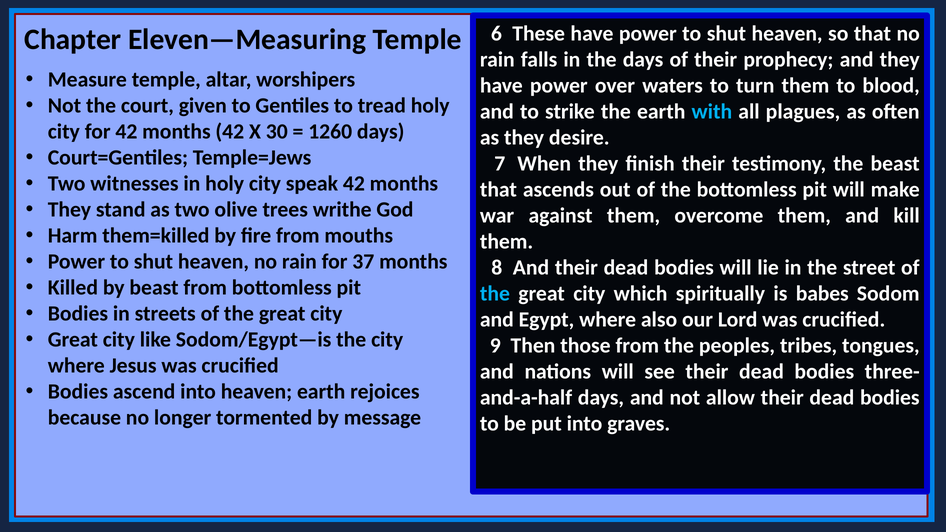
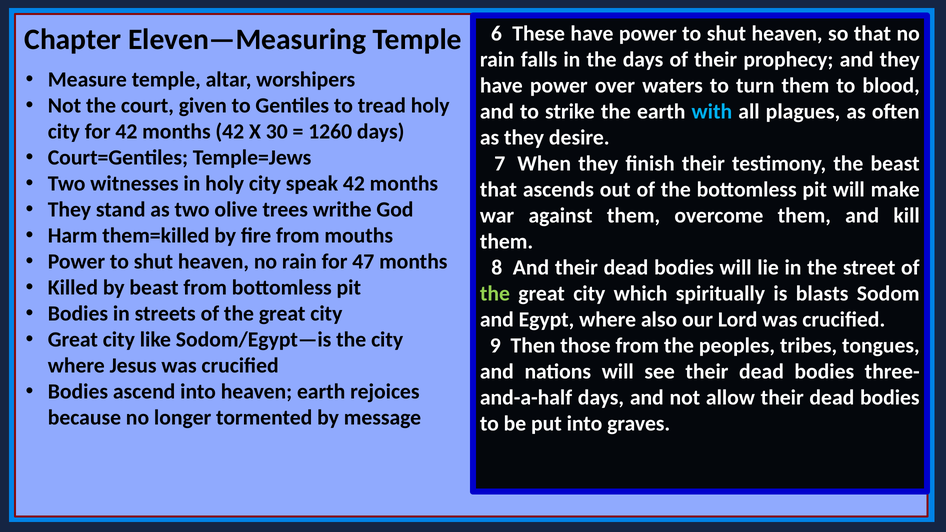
37: 37 -> 47 (363, 262)
the colour: light blue -> light green (495, 294)
babes: babes -> blasts (822, 294)
